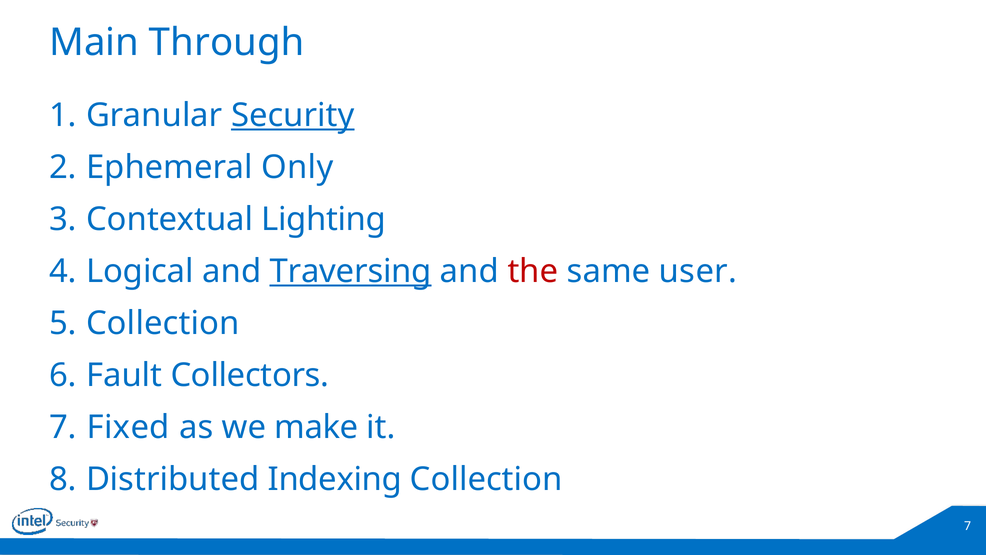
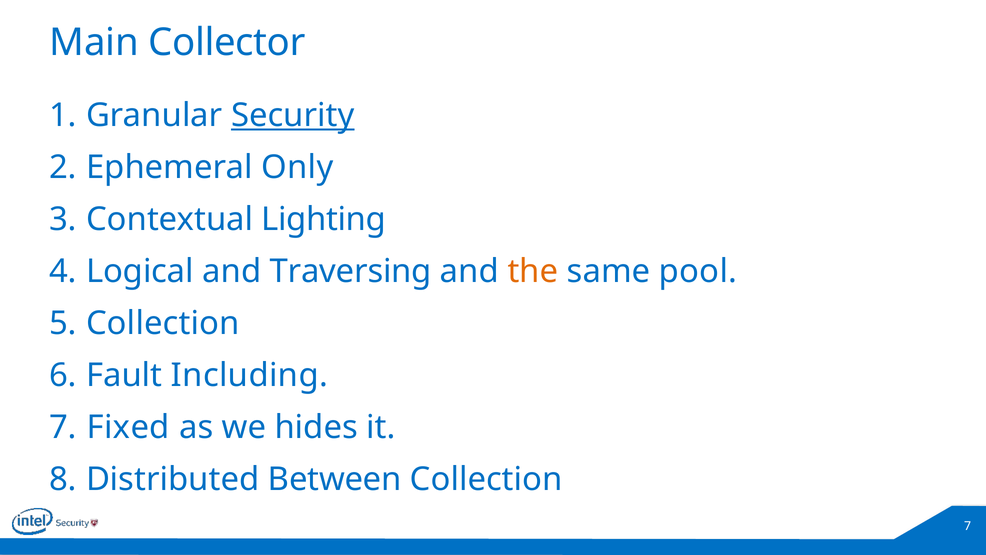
Through: Through -> Collector (227, 43)
Traversing underline: present -> none (351, 271)
the colour: red -> orange (533, 271)
user: user -> pool (698, 271)
Collectors: Collectors -> Including (249, 375)
make: make -> hides (316, 427)
Indexing: Indexing -> Between (335, 479)
